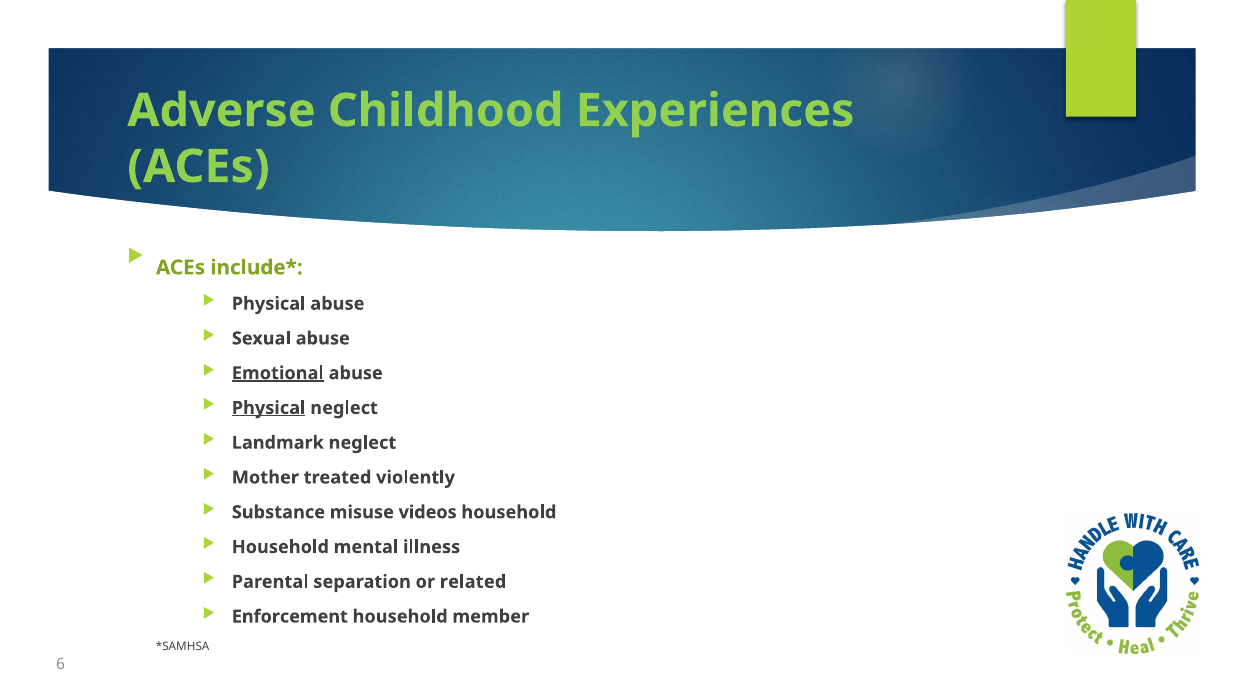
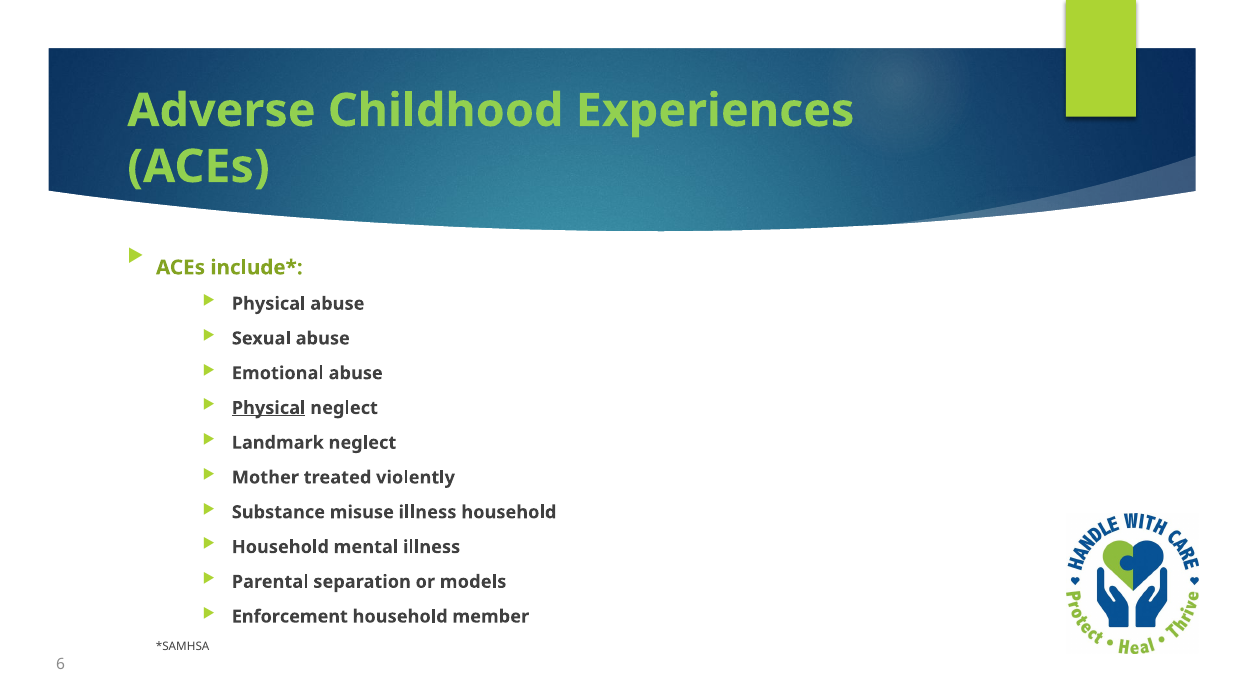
Emotional underline: present -> none (278, 373)
misuse videos: videos -> illness (428, 512)
related: related -> models (473, 582)
